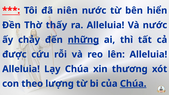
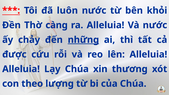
niên: niên -> luôn (67, 11)
hiển: hiển -> khỏi (157, 11)
thấy: thấy -> càng (57, 25)
Chúa underline: present -> none (133, 84)
